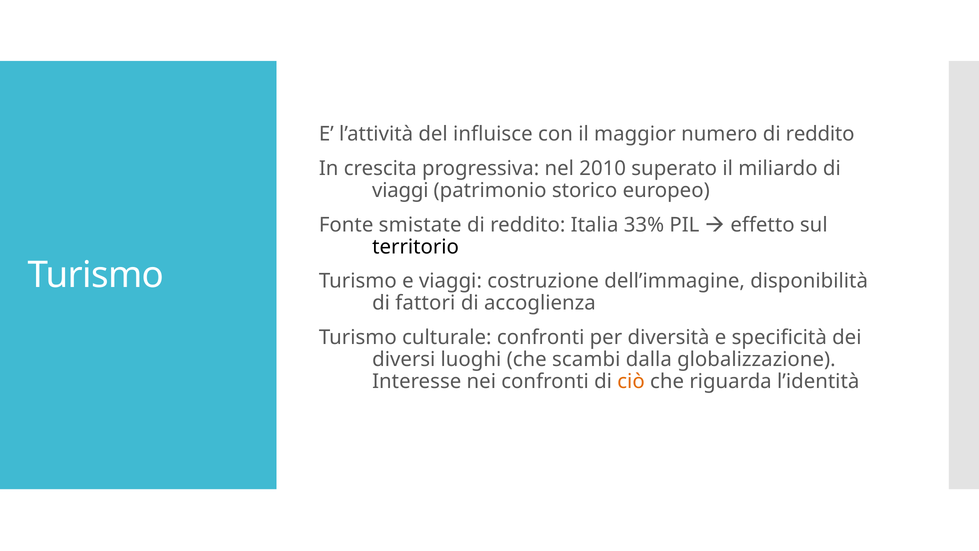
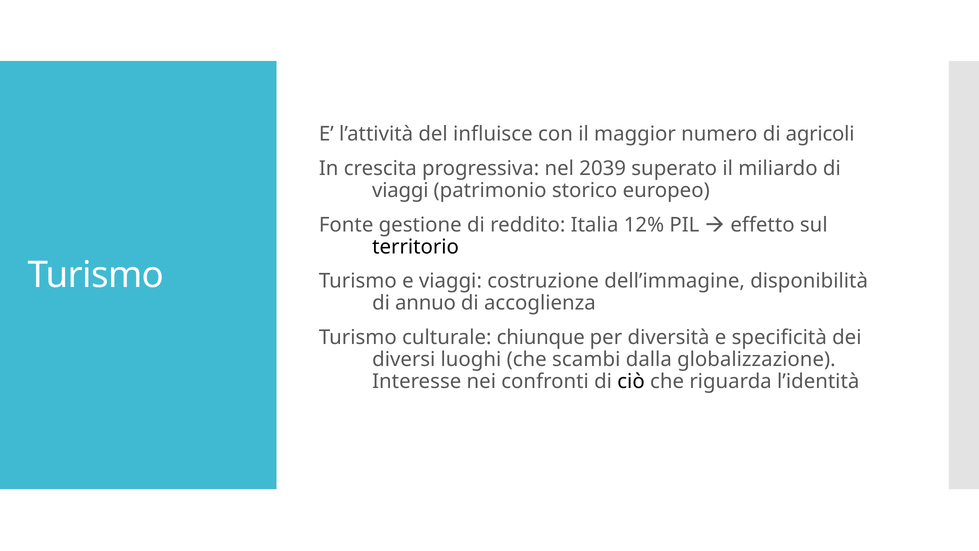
numero di reddito: reddito -> agricoli (820, 134)
2010: 2010 -> 2039 (603, 168)
smistate: smistate -> gestione (420, 225)
33%: 33% -> 12% (644, 225)
fattori: fattori -> annuo (426, 303)
culturale confronti: confronti -> chiunque (541, 337)
ciò colour: orange -> black (631, 381)
